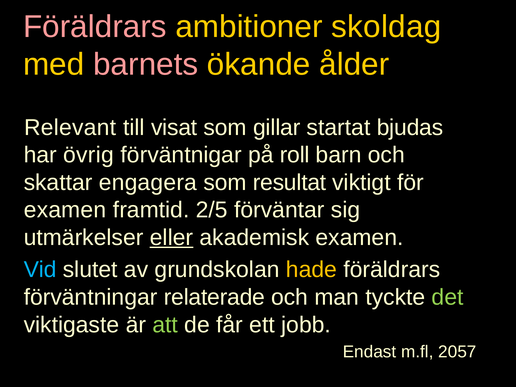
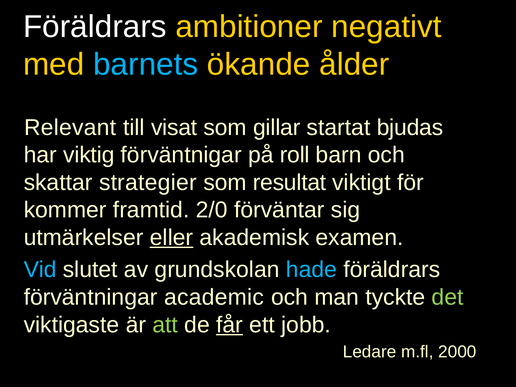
Föräldrars colour: pink -> white (95, 27)
skoldag: skoldag -> negativt (386, 27)
barnets colour: pink -> light blue (146, 64)
övrig: övrig -> viktig (89, 155)
engagera: engagera -> strategier (148, 183)
examen: examen -> kommer (65, 210)
2/5: 2/5 -> 2/0 (212, 210)
hade colour: yellow -> light blue (311, 270)
relaterade: relaterade -> academic (214, 297)
får underline: none -> present (230, 325)
Endast: Endast -> Ledare (370, 352)
2057: 2057 -> 2000 (457, 352)
